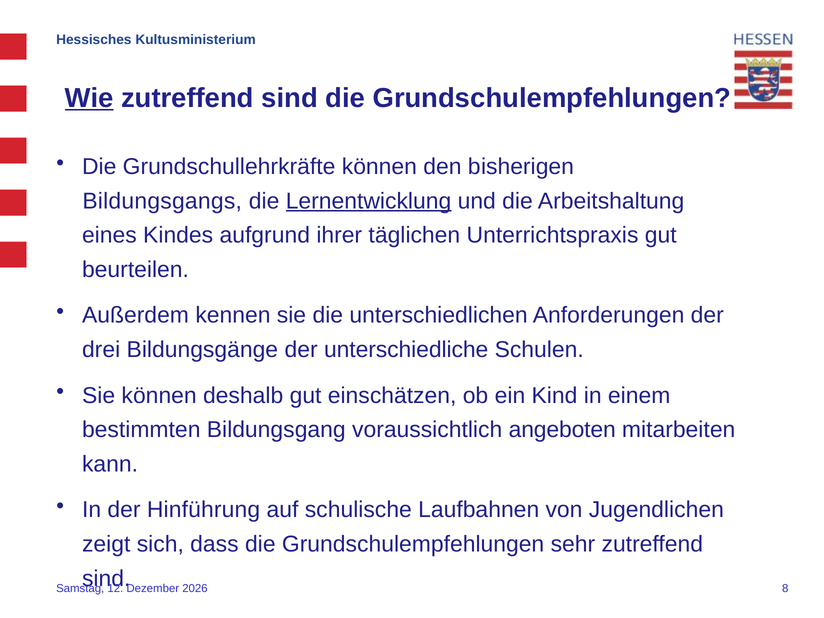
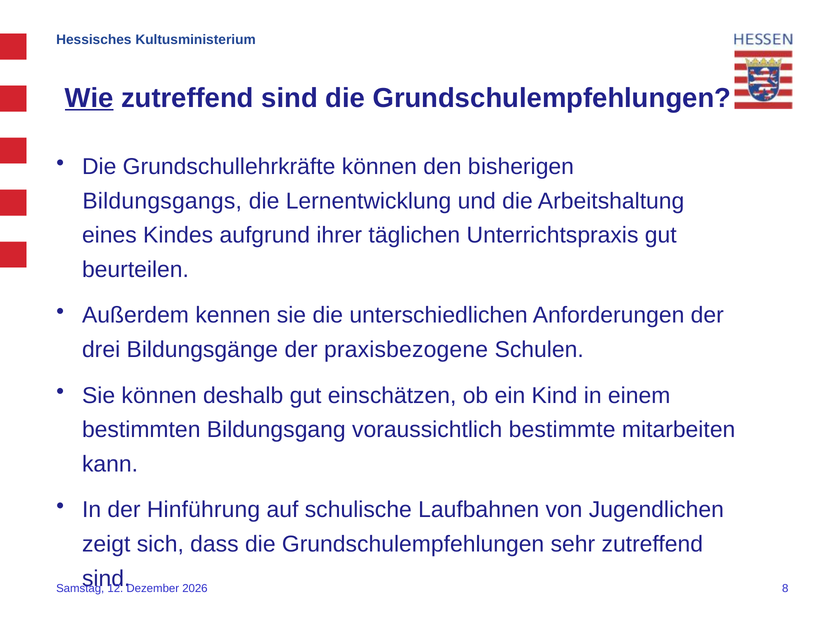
Lernentwicklung underline: present -> none (369, 201)
unterschiedliche: unterschiedliche -> praxisbezogene (406, 350)
angeboten: angeboten -> bestimmte (562, 430)
